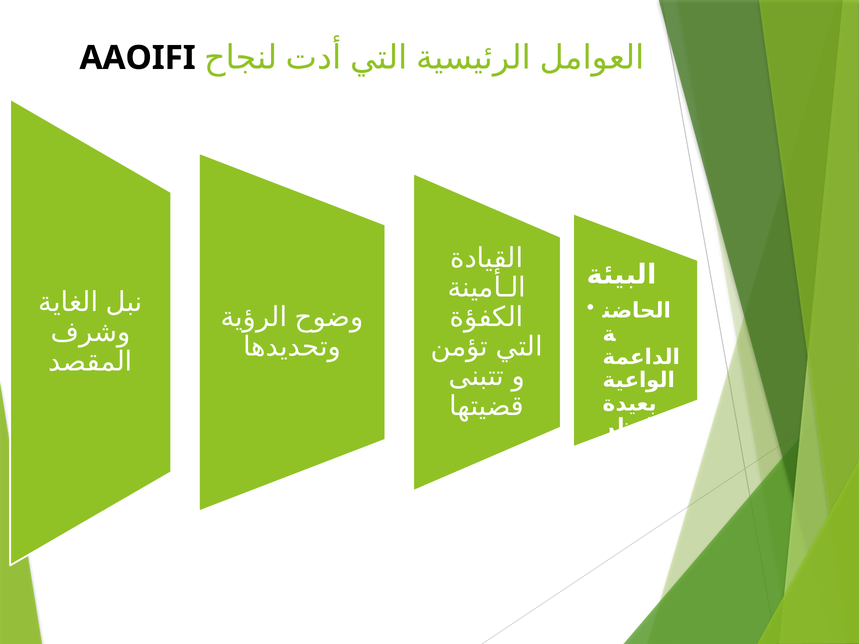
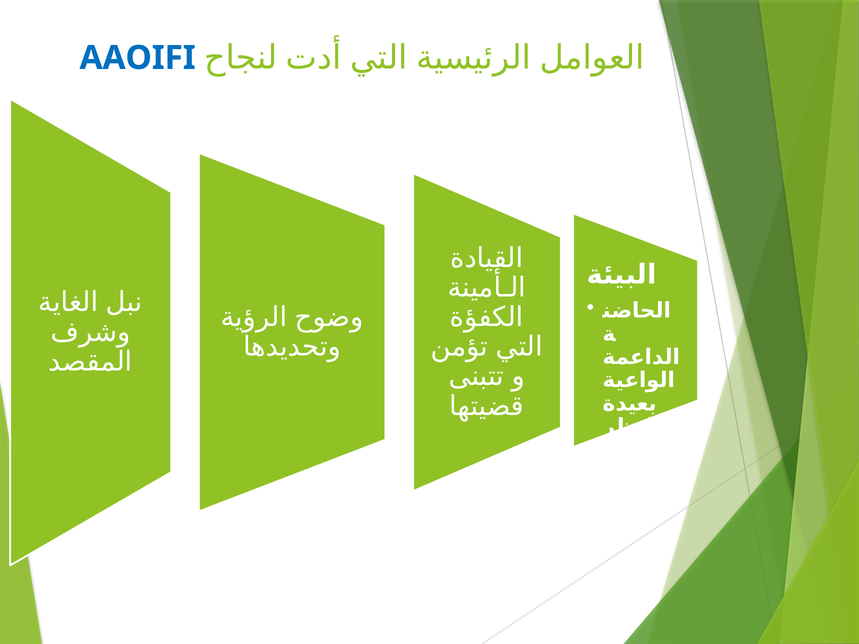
AAOIFI colour: black -> blue (138, 58)
